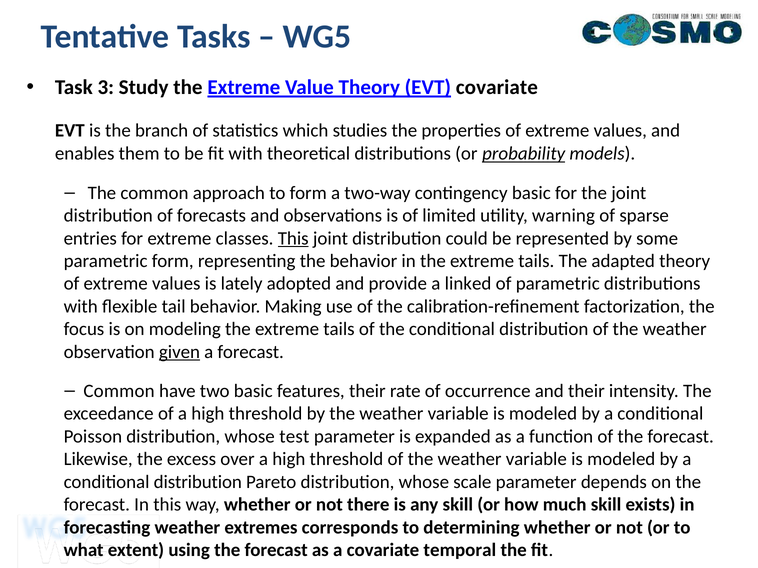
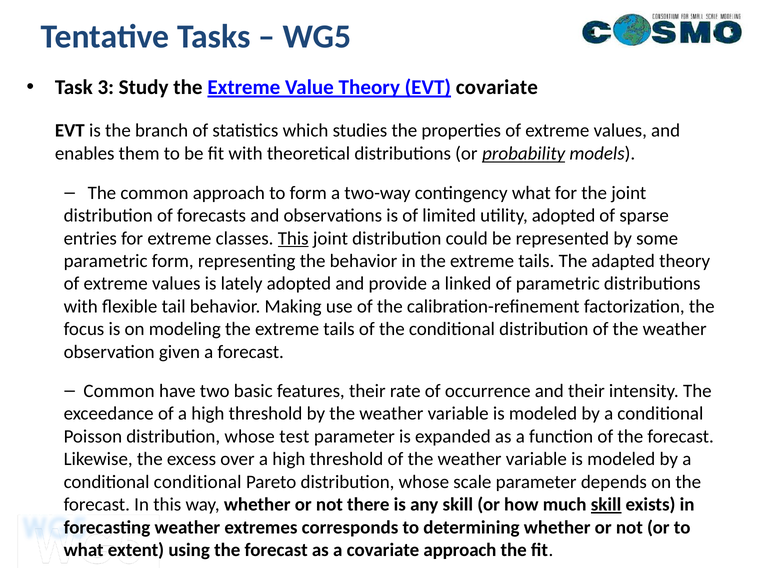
contingency basic: basic -> what (531, 193)
utility warning: warning -> adopted (564, 216)
given underline: present -> none (179, 352)
distribution: distribution -> conditional (198, 482)
skill underline: none -> present (606, 505)
covariate temporal: temporal -> approach (460, 551)
